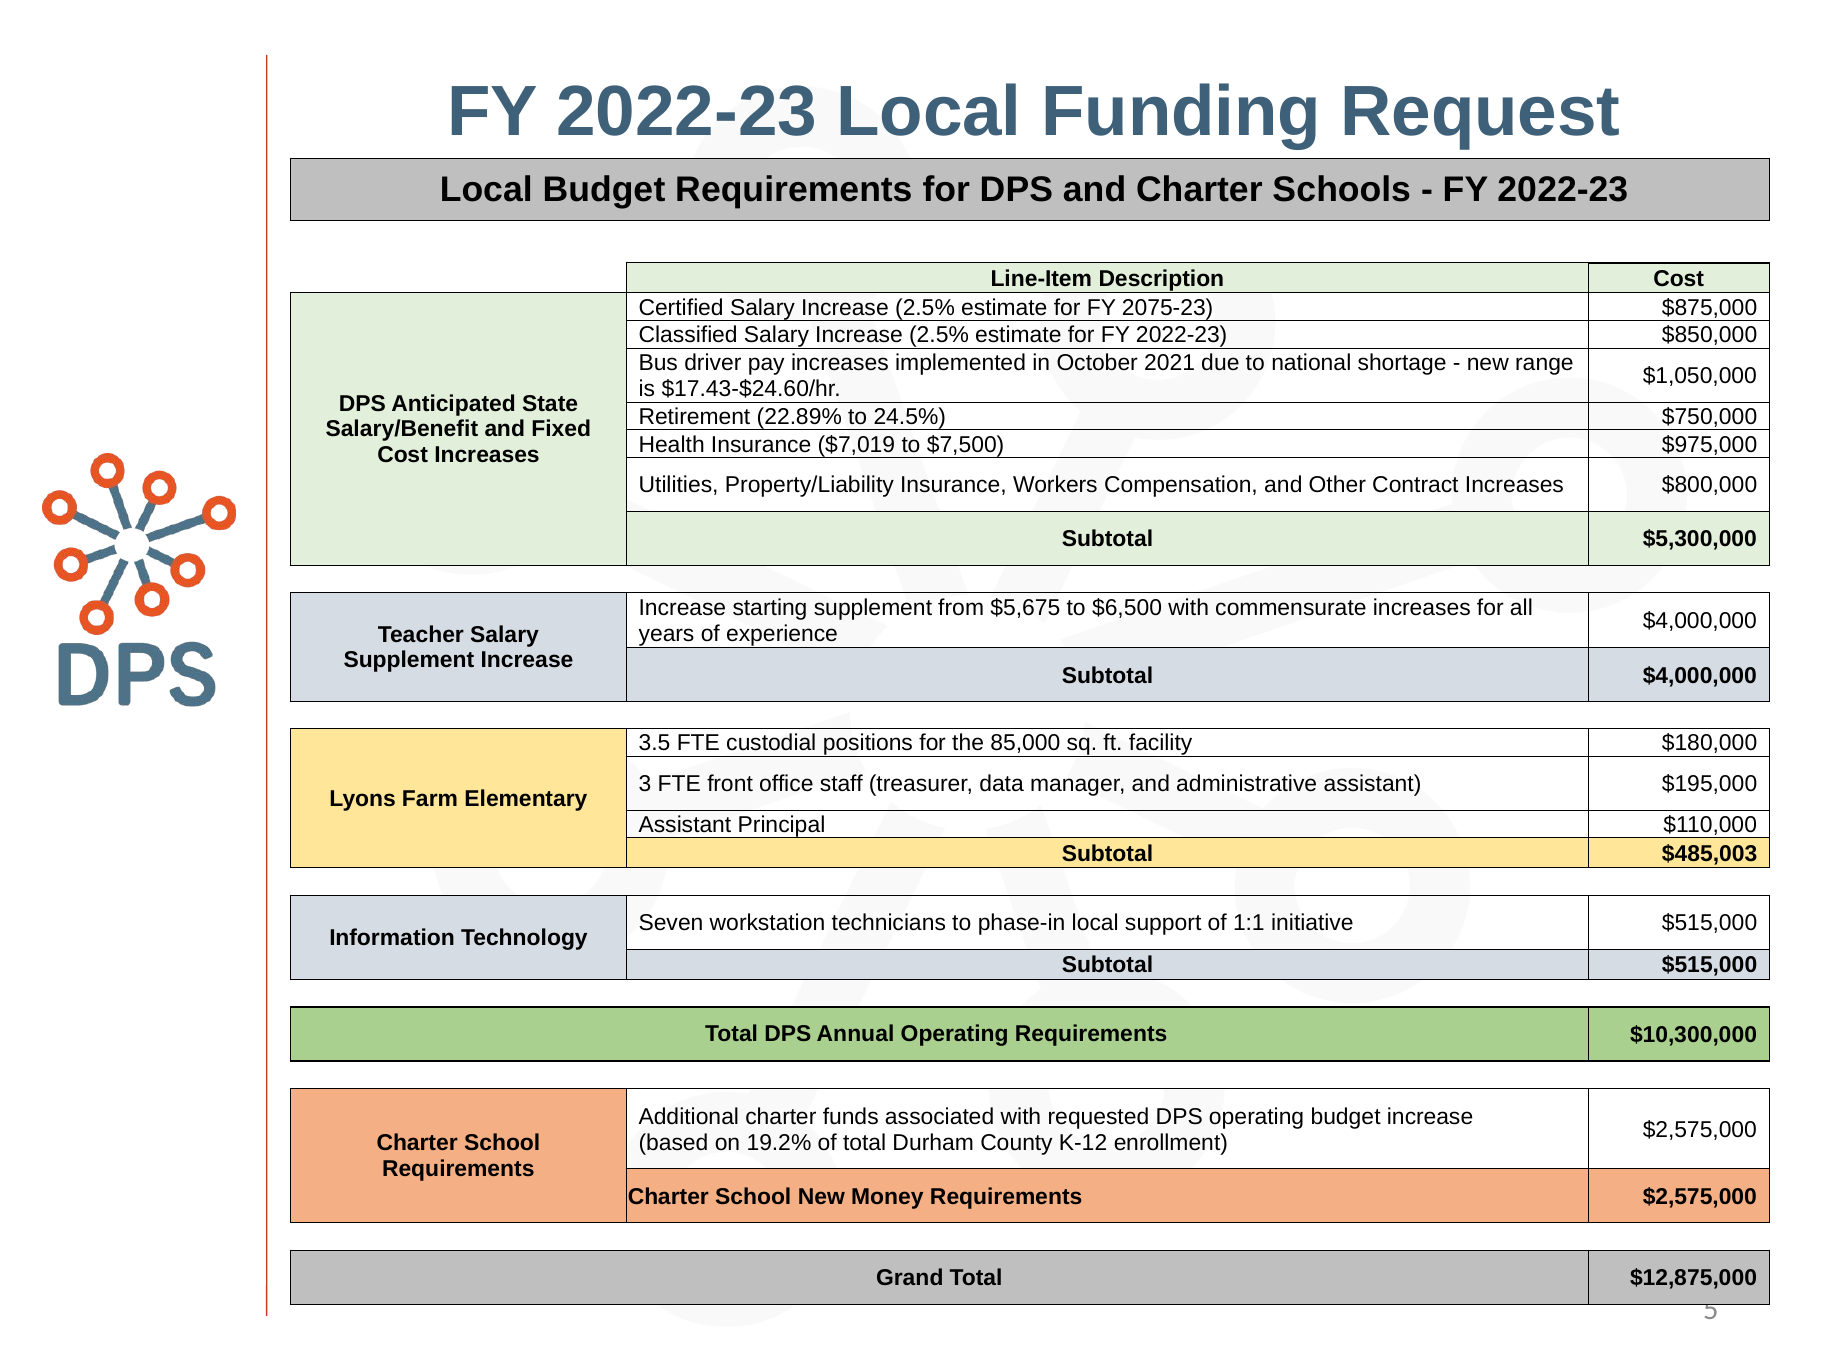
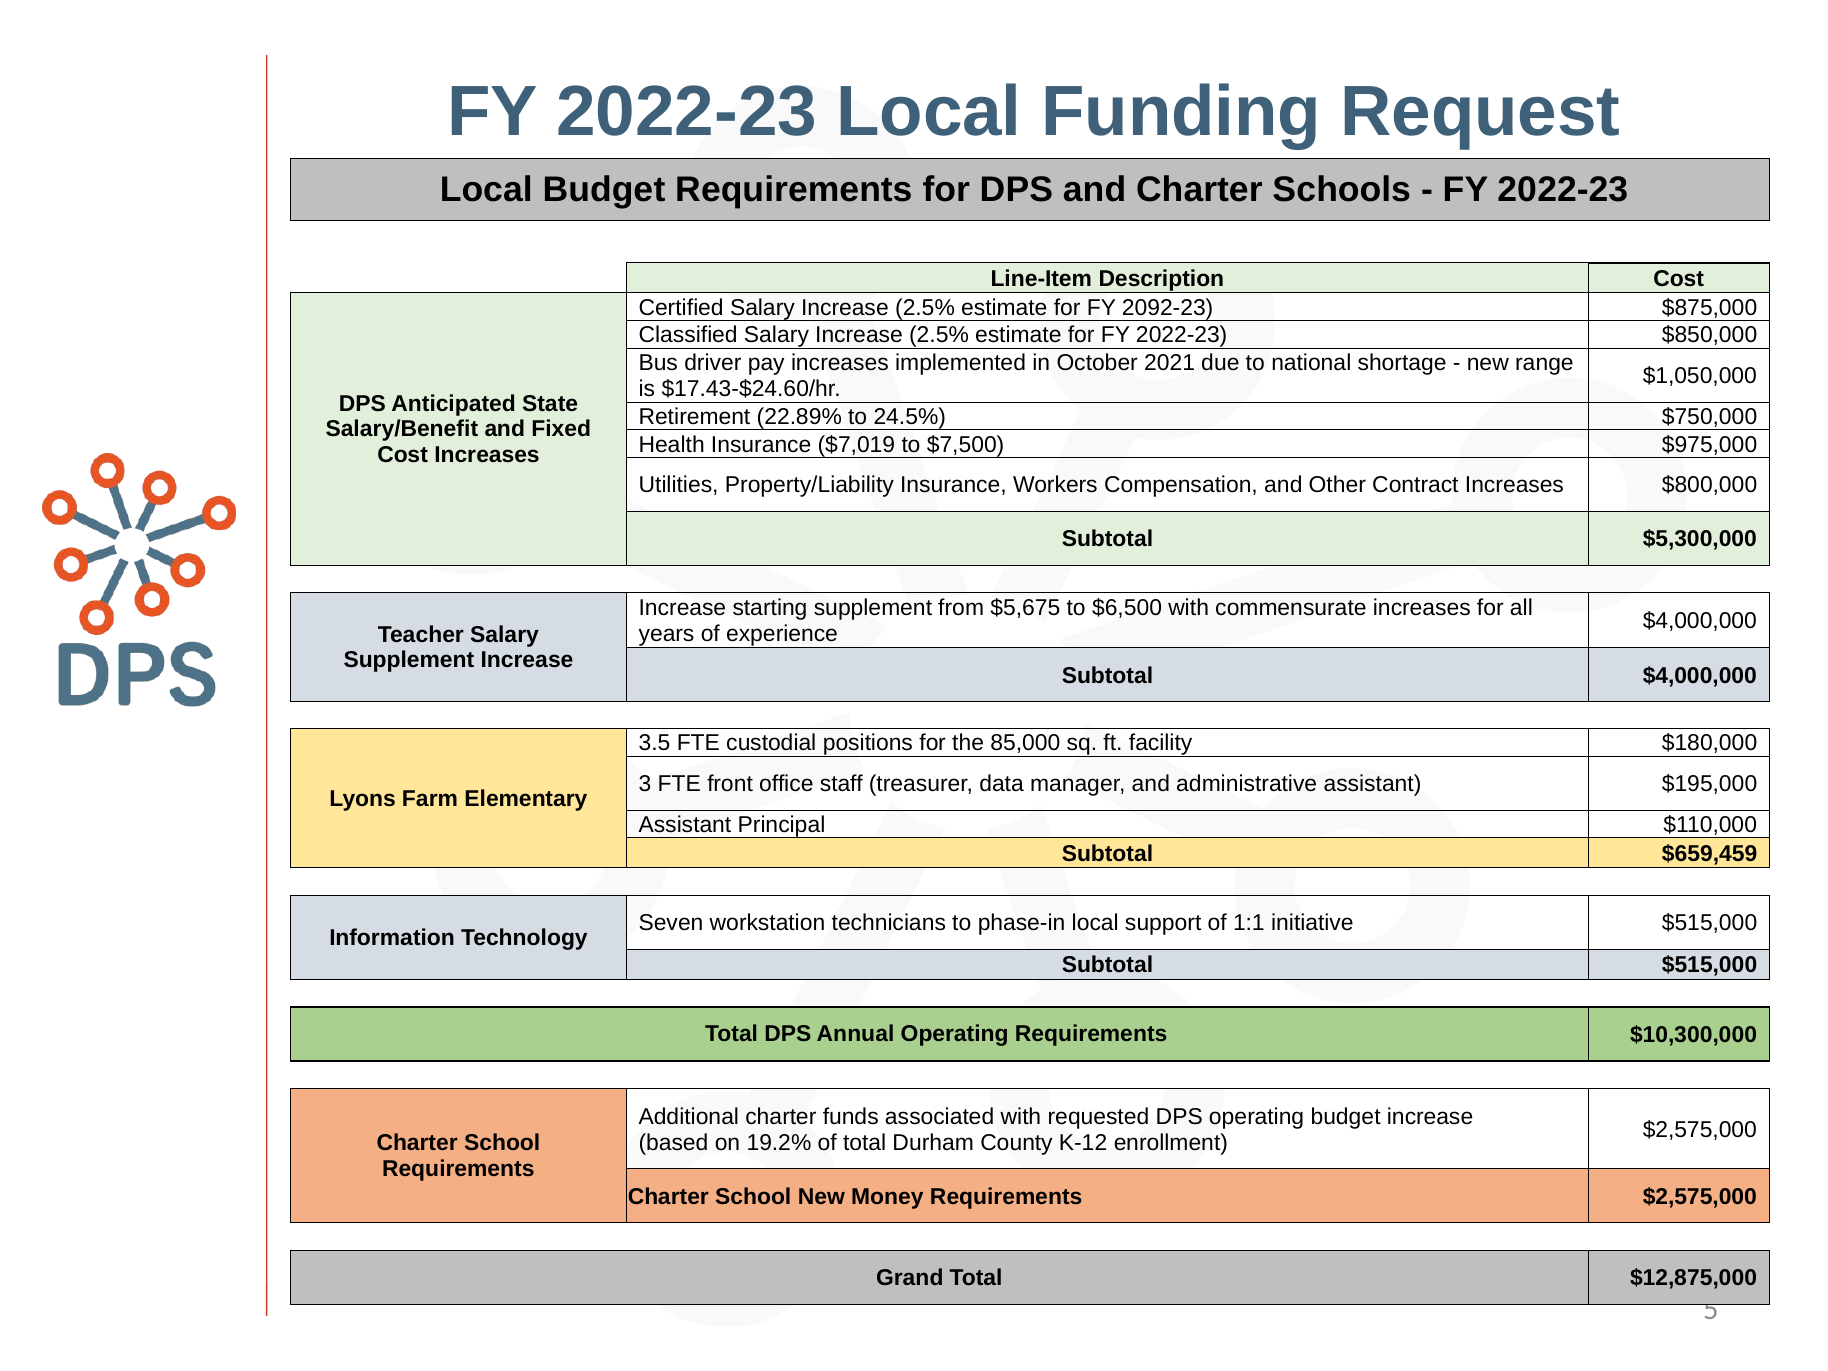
2075-23: 2075-23 -> 2092-23 (1168, 308)
$485,003: $485,003 -> $659,459 (1710, 854)
